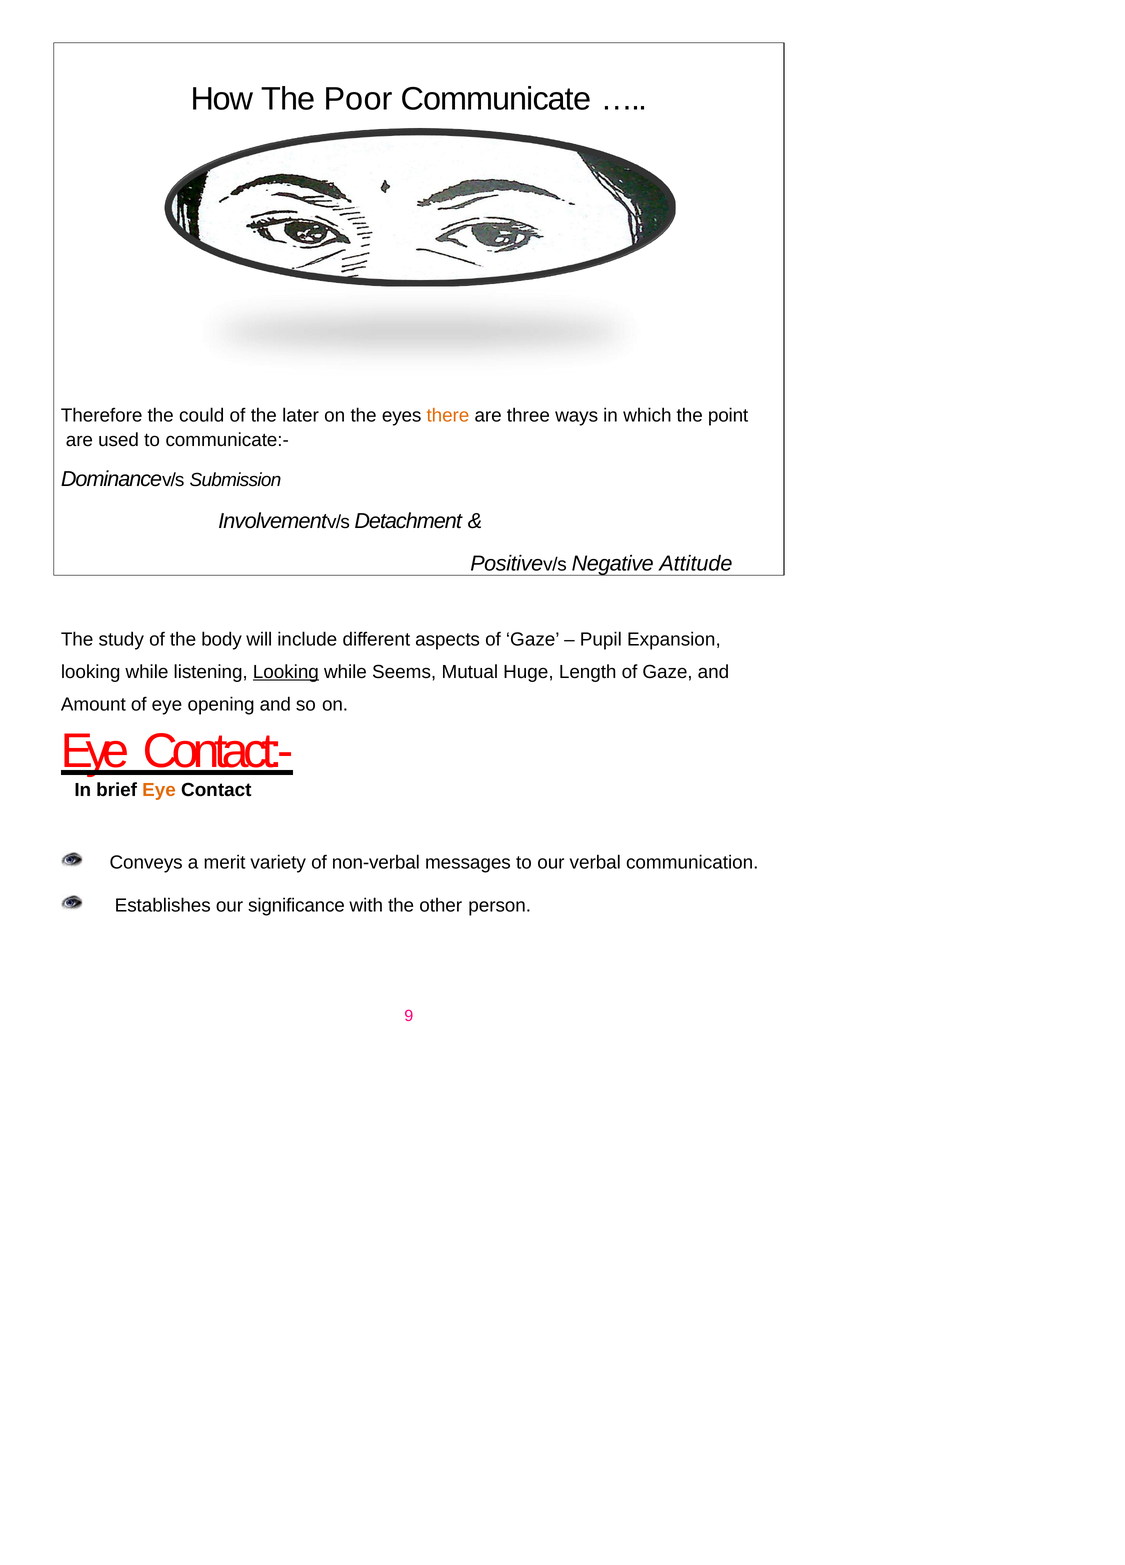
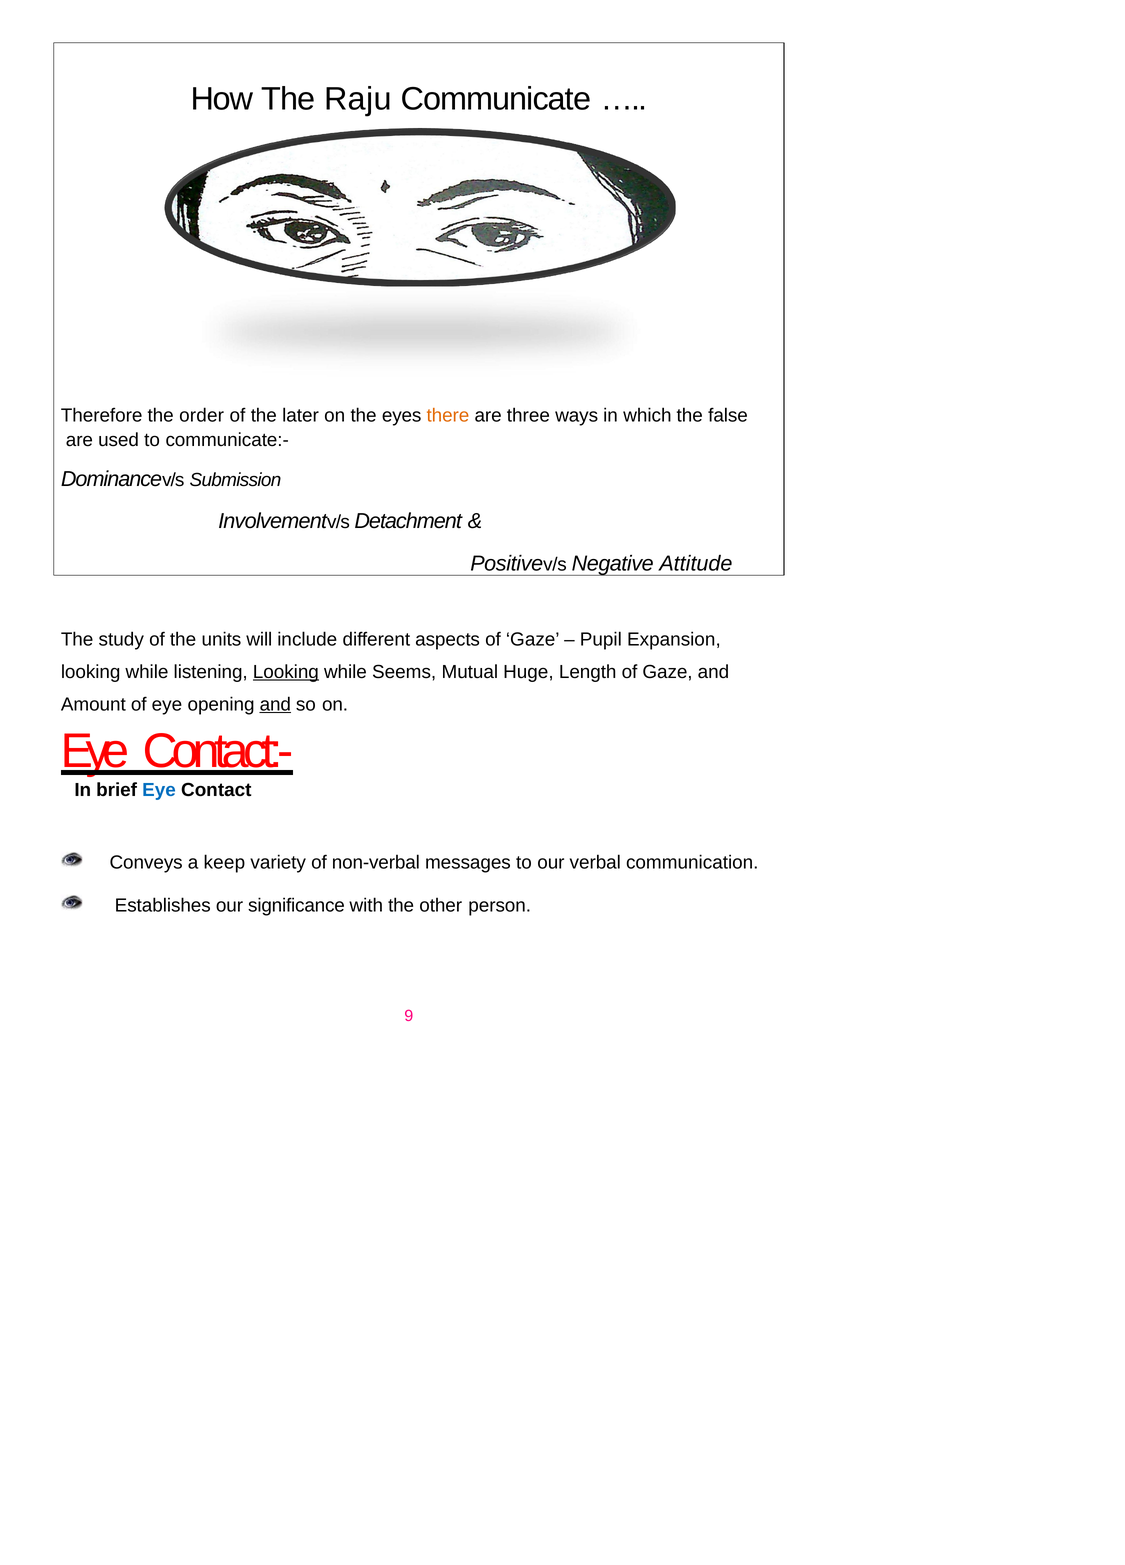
Poor: Poor -> Raju (358, 99)
could: could -> order (202, 415)
point: point -> false (728, 415)
body: body -> units (221, 639)
and underline: none -> present (275, 704)
Eye colour: orange -> blue (159, 790)
merit: merit -> keep (224, 862)
